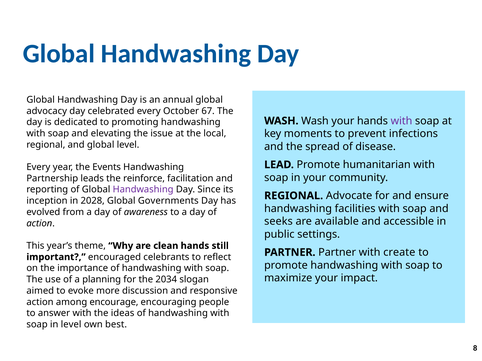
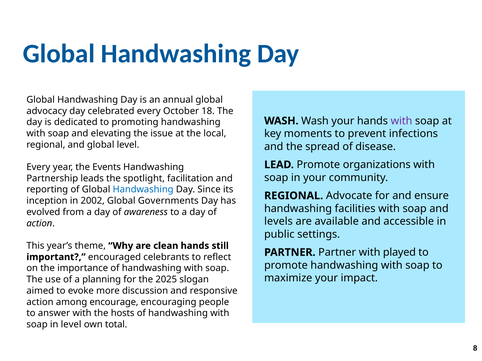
67: 67 -> 18 (208, 111)
humanitarian: humanitarian -> organizations (377, 165)
reinforce: reinforce -> spotlight (144, 179)
Handwashing colour: purple -> blue (143, 190)
2028: 2028 -> 2002 (93, 201)
seeks: seeks -> levels (278, 222)
create: create -> played (399, 253)
2034: 2034 -> 2025 (166, 280)
ideas: ideas -> hosts (123, 314)
best: best -> total (116, 325)
